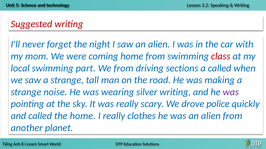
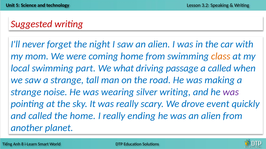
class colour: red -> orange (221, 56)
We from: from -> what (124, 68)
sections: sections -> passage (182, 68)
police: police -> event (218, 104)
clothes: clothes -> ending (142, 116)
